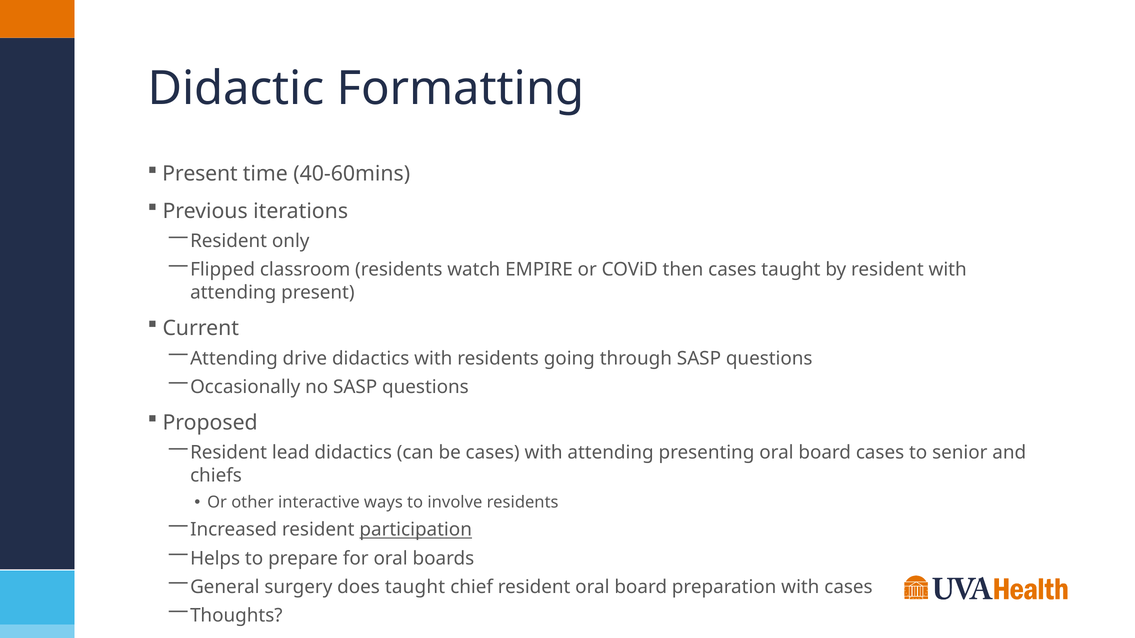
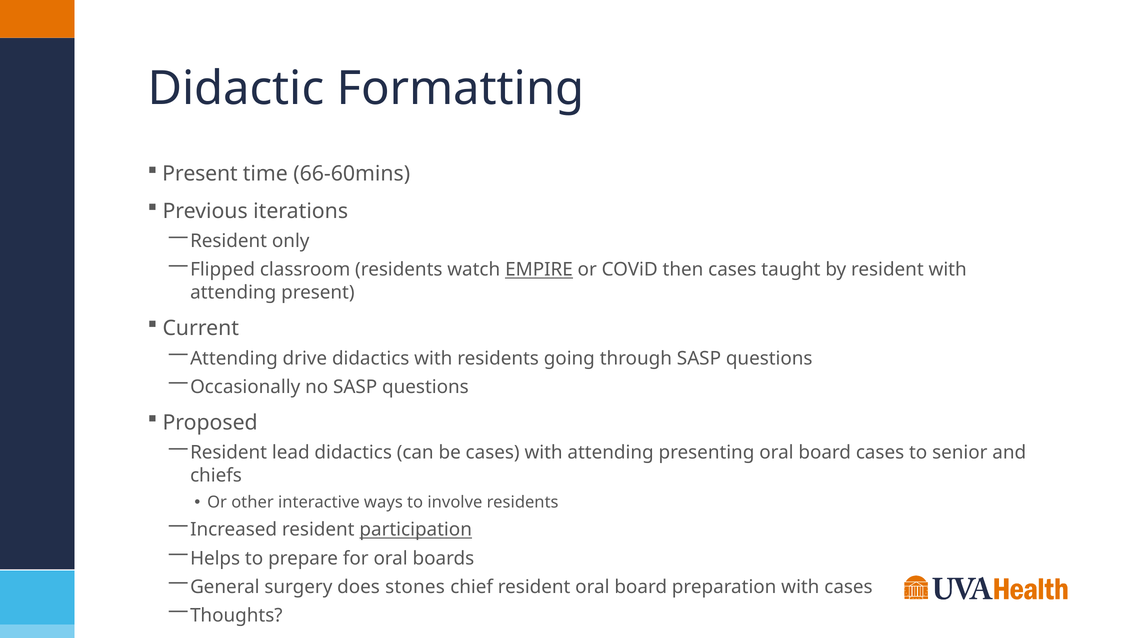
40-60mins: 40-60mins -> 66-60mins (352, 174)
EMPIRE underline: none -> present (539, 270)
does taught: taught -> stones (415, 587)
